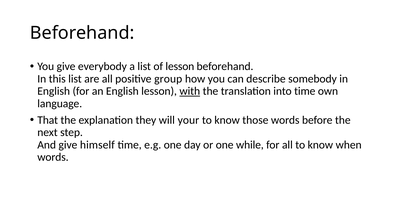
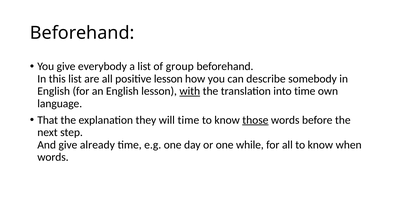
of lesson: lesson -> group (180, 66)
positive group: group -> lesson (168, 79)
will your: your -> time (188, 120)
those underline: none -> present (255, 120)
himself: himself -> already (97, 145)
